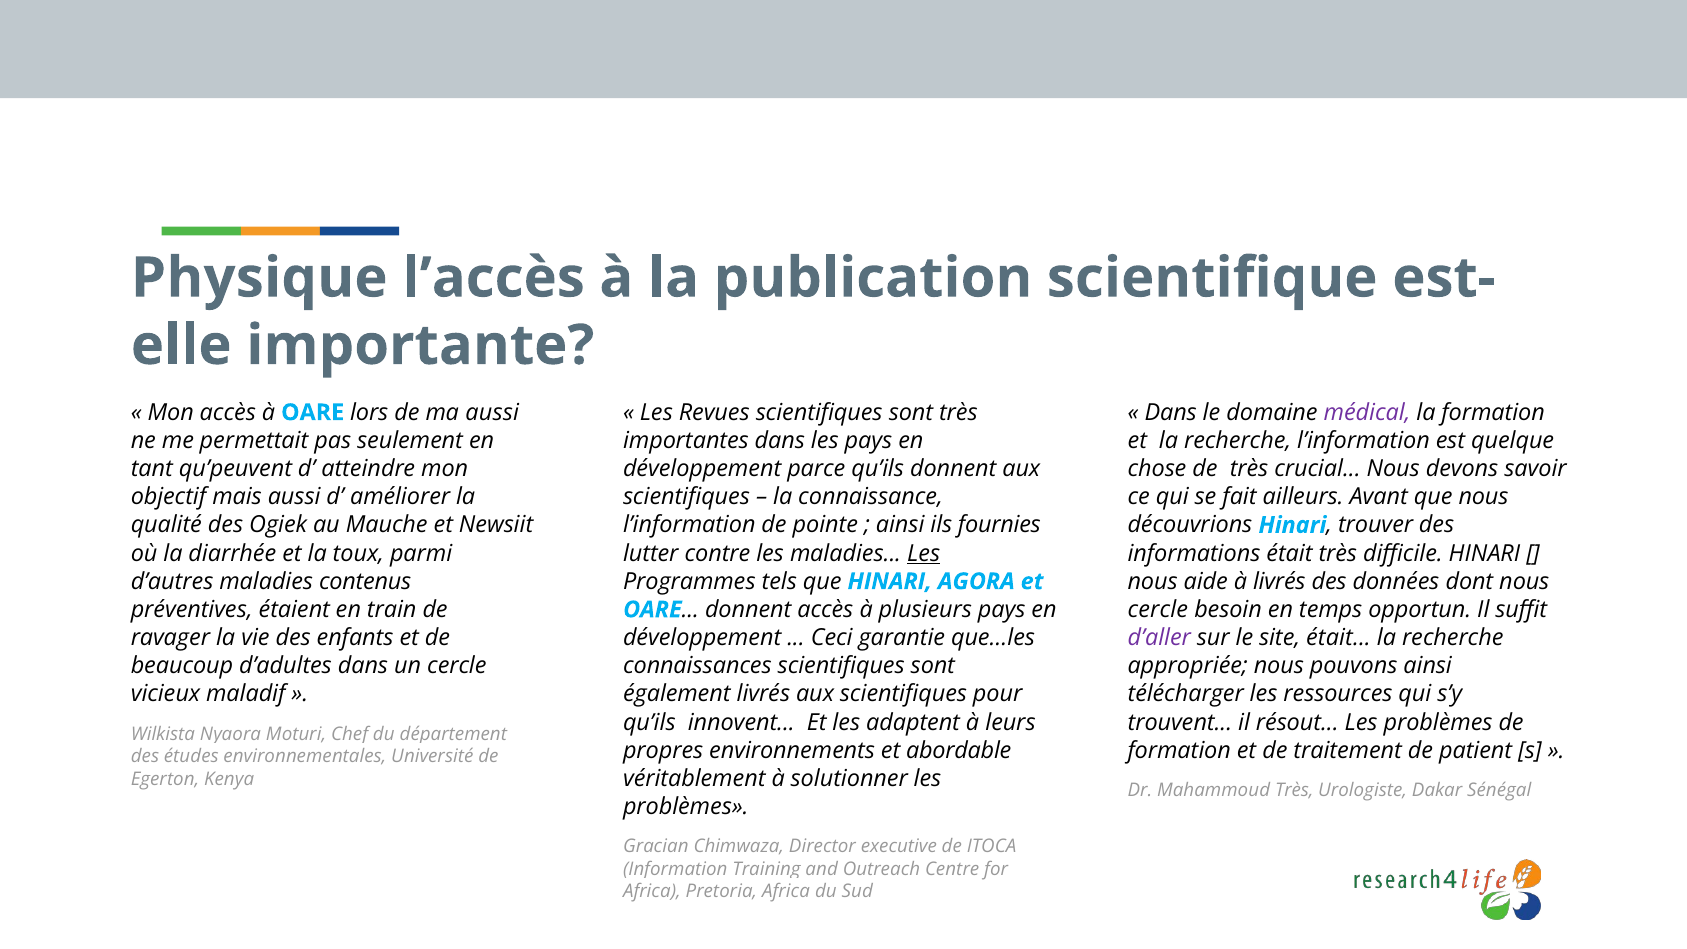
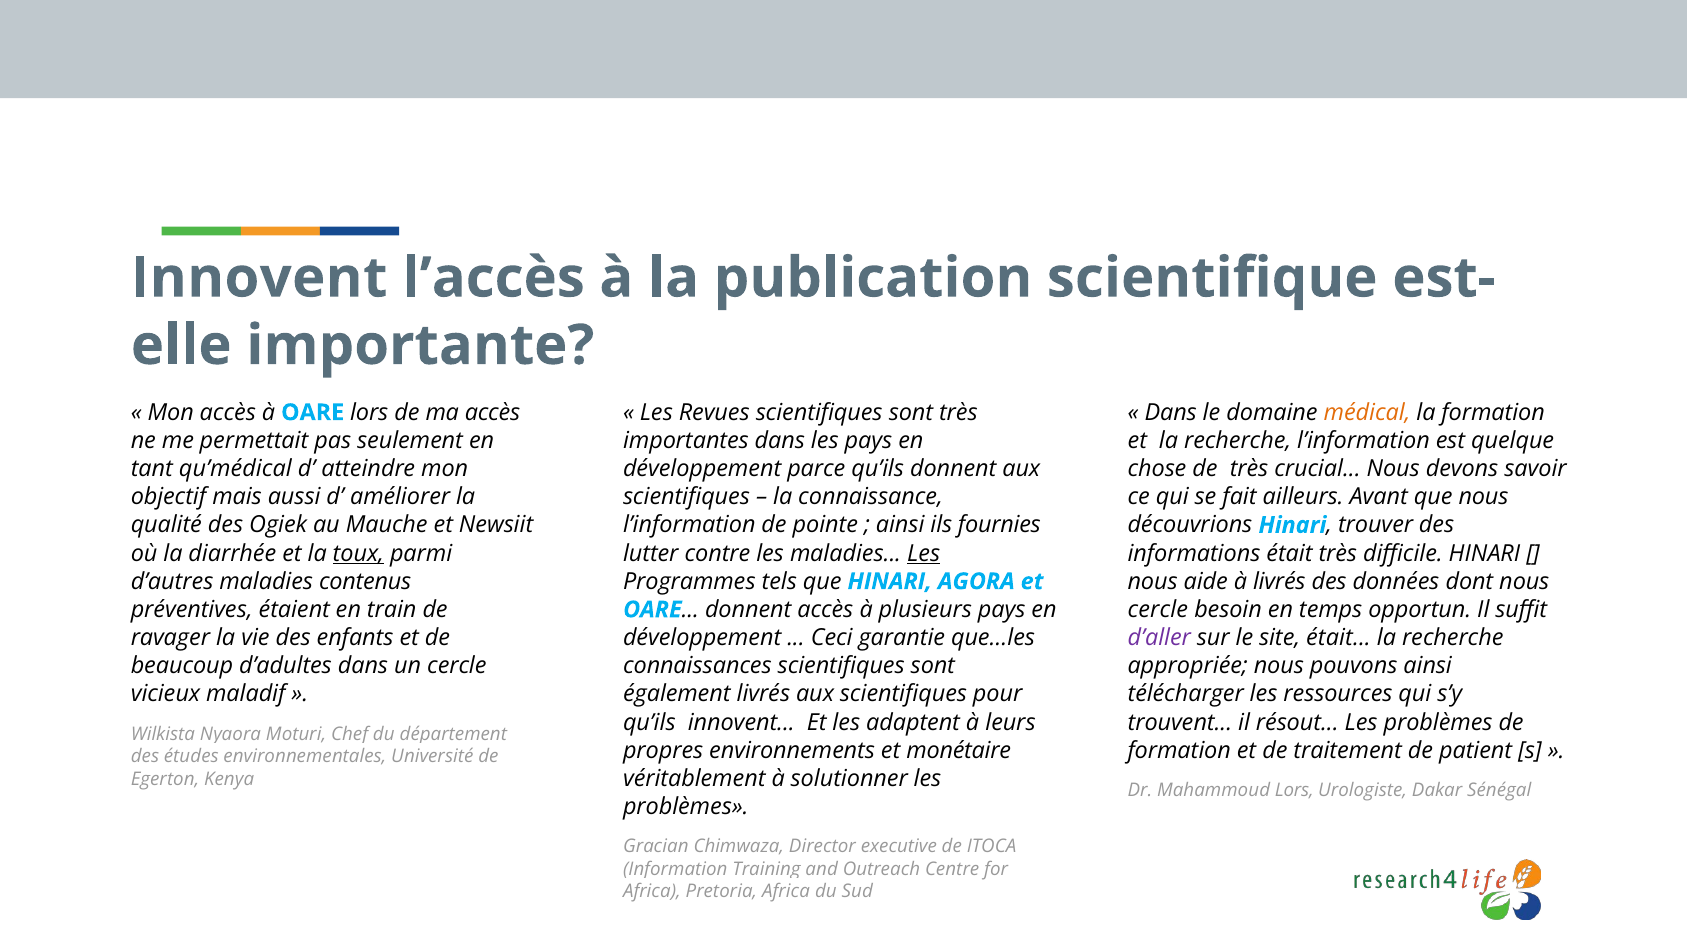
Physique: Physique -> Innovent (259, 278)
ma aussi: aussi -> accès (492, 412)
médical colour: purple -> orange (1367, 412)
qu’peuvent: qu’peuvent -> qu’médical (235, 469)
toux underline: none -> present (358, 553)
abordable: abordable -> monétaire (959, 750)
Mahammoud Très: Très -> Lors (1294, 790)
